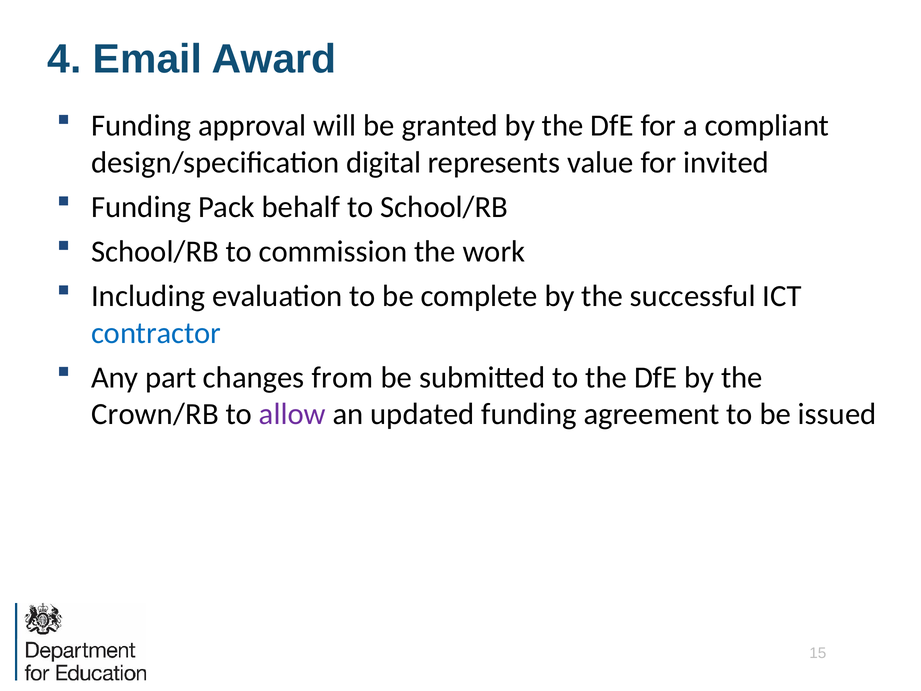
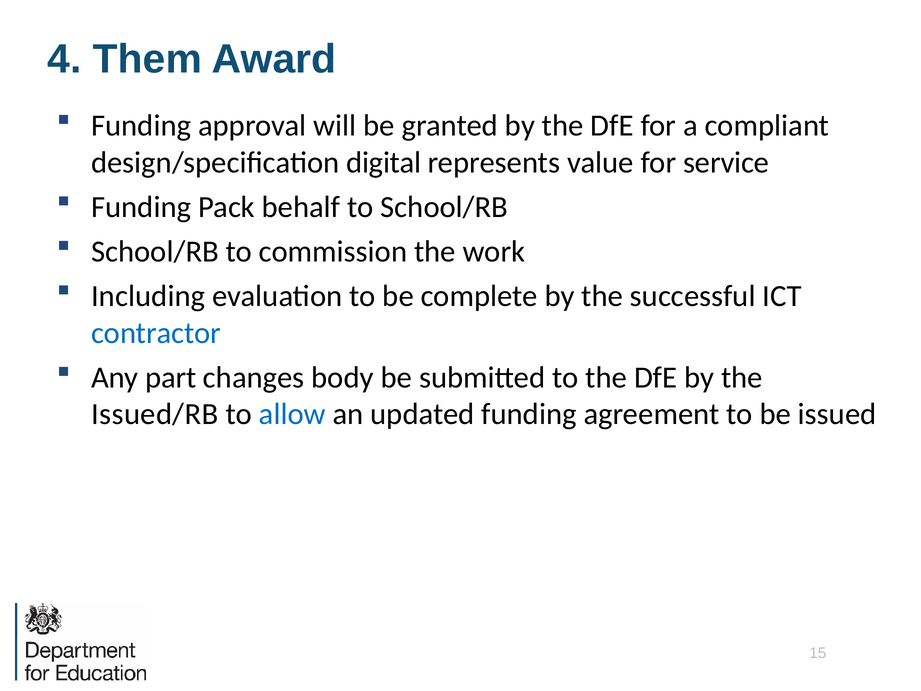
Email: Email -> Them (147, 59)
invited: invited -> service (726, 162)
from: from -> body (343, 377)
Crown/RB: Crown/RB -> Issued/RB (155, 414)
allow colour: purple -> blue (292, 414)
